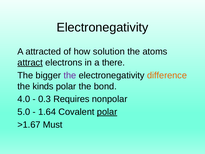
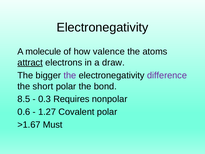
attracted: attracted -> molecule (43, 52)
solution: solution -> valence (109, 52)
there: there -> draw (113, 62)
difference colour: orange -> purple (167, 75)
kinds: kinds -> short (43, 86)
4.0: 4.0 -> 8.5 (24, 99)
5.0: 5.0 -> 0.6 (24, 112)
1.64: 1.64 -> 1.27 (47, 112)
polar underline: present -> none (107, 112)
